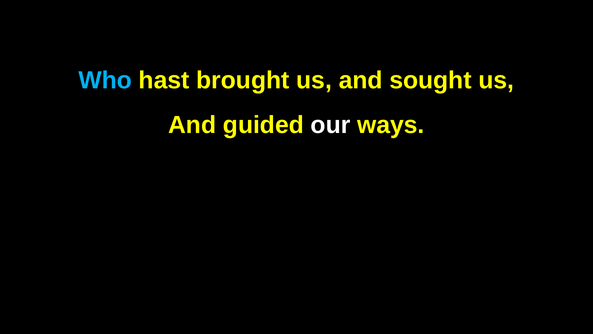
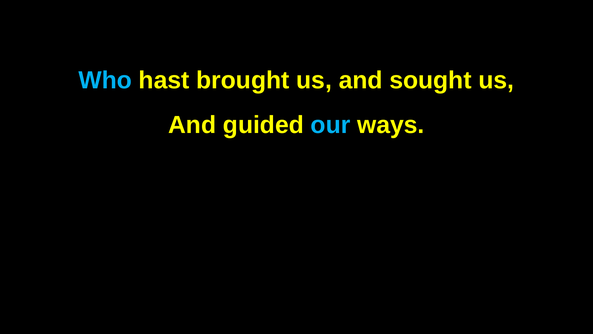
our colour: white -> light blue (331, 125)
